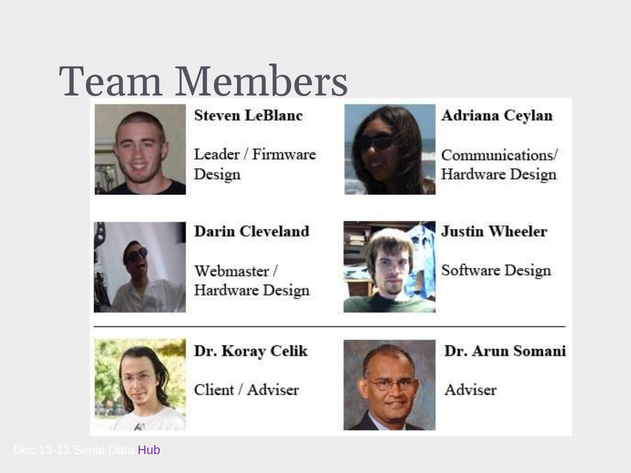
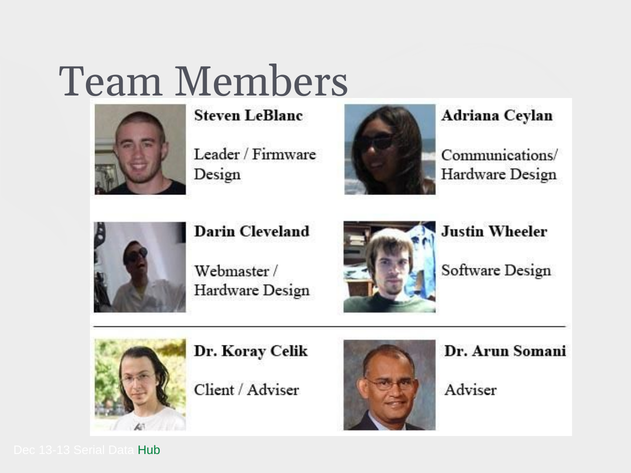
Hub colour: purple -> green (149, 451)
